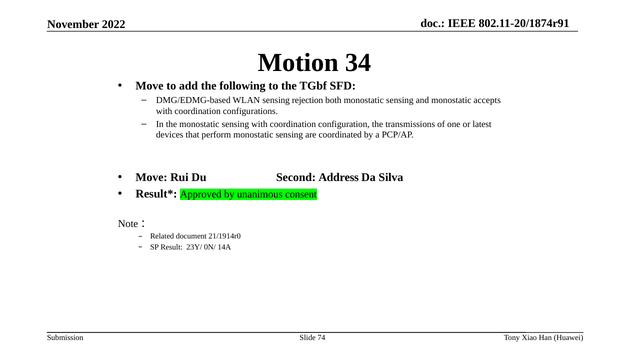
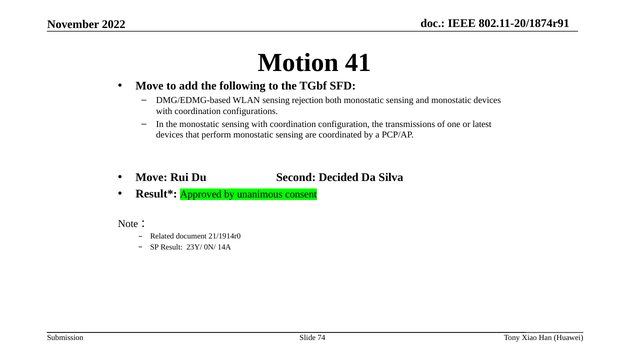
34: 34 -> 41 (358, 63)
monostatic accepts: accepts -> devices (487, 100)
Address: Address -> Decided (339, 177)
